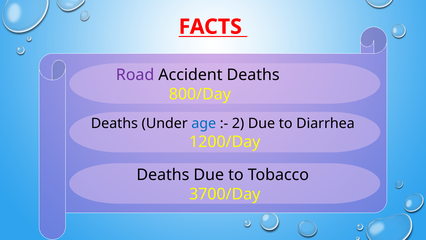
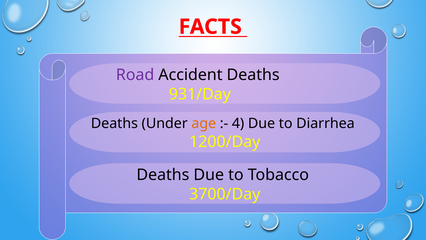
800/Day: 800/Day -> 931/Day (200, 94)
age colour: blue -> orange (204, 123)
2: 2 -> 4 (238, 123)
